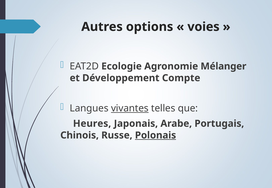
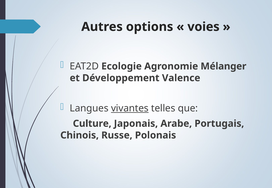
Compte: Compte -> Valence (181, 78)
Heures: Heures -> Culture (92, 124)
Polonais underline: present -> none (156, 135)
